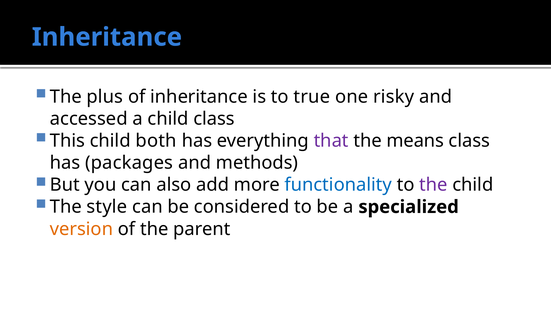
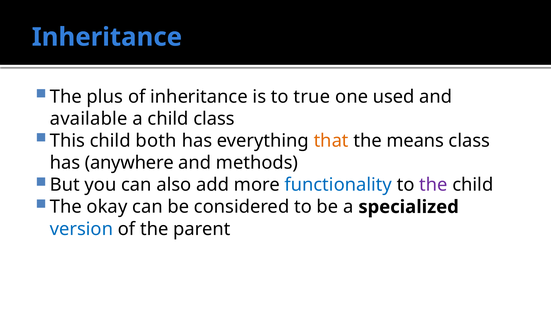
risky: risky -> used (394, 97)
accessed: accessed -> available (89, 119)
that colour: purple -> orange (331, 141)
packages: packages -> anywhere (129, 163)
style: style -> okay (107, 207)
version colour: orange -> blue (81, 229)
